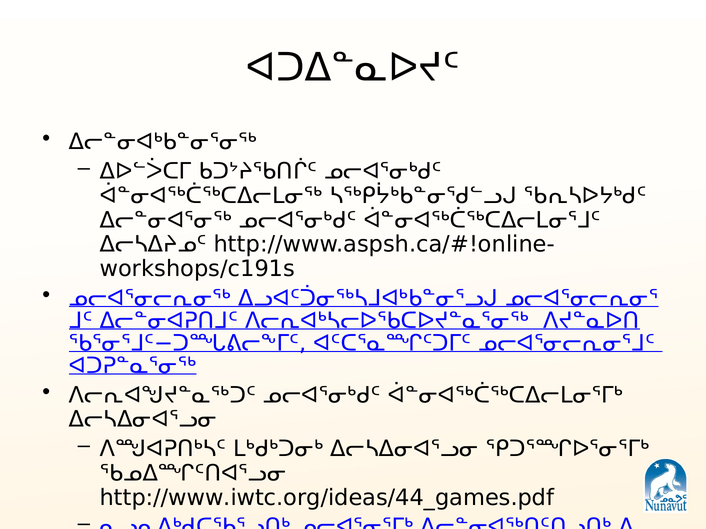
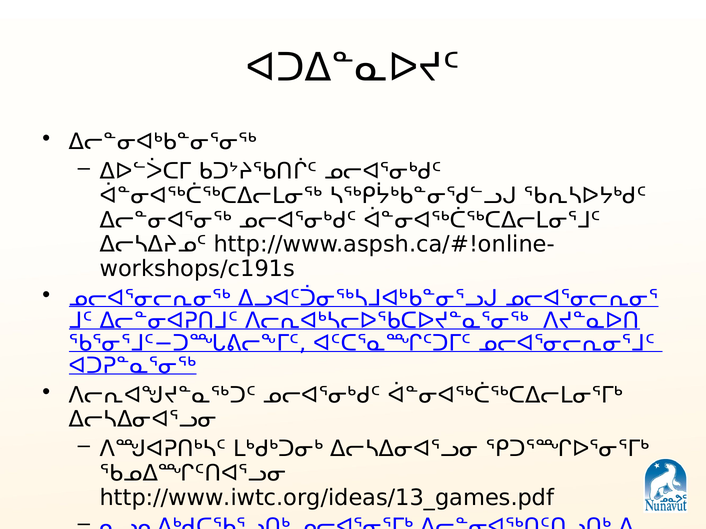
http://www.iwtc.org/ideas/44_games.pdf: http://www.iwtc.org/ideas/44_games.pdf -> http://www.iwtc.org/ideas/13_games.pdf (327, 498)
